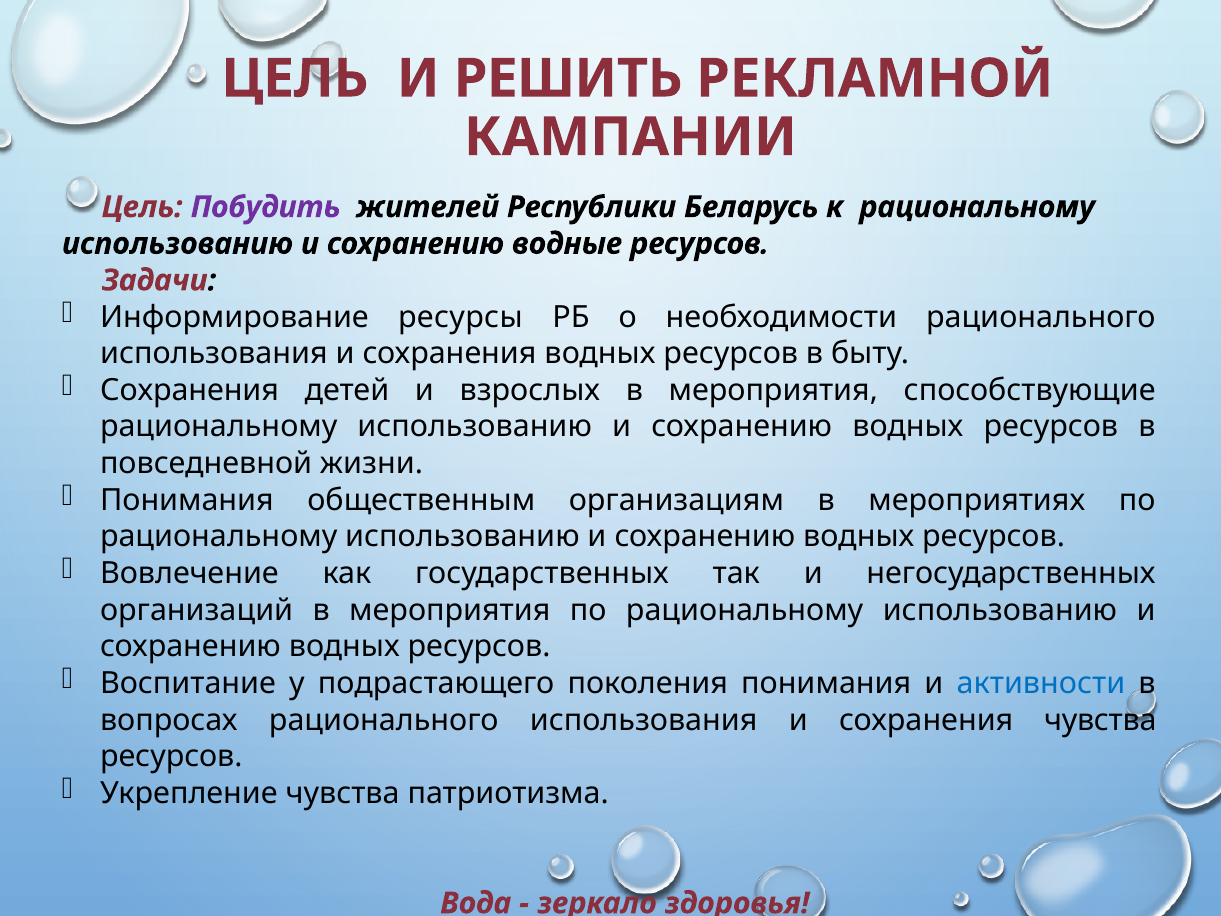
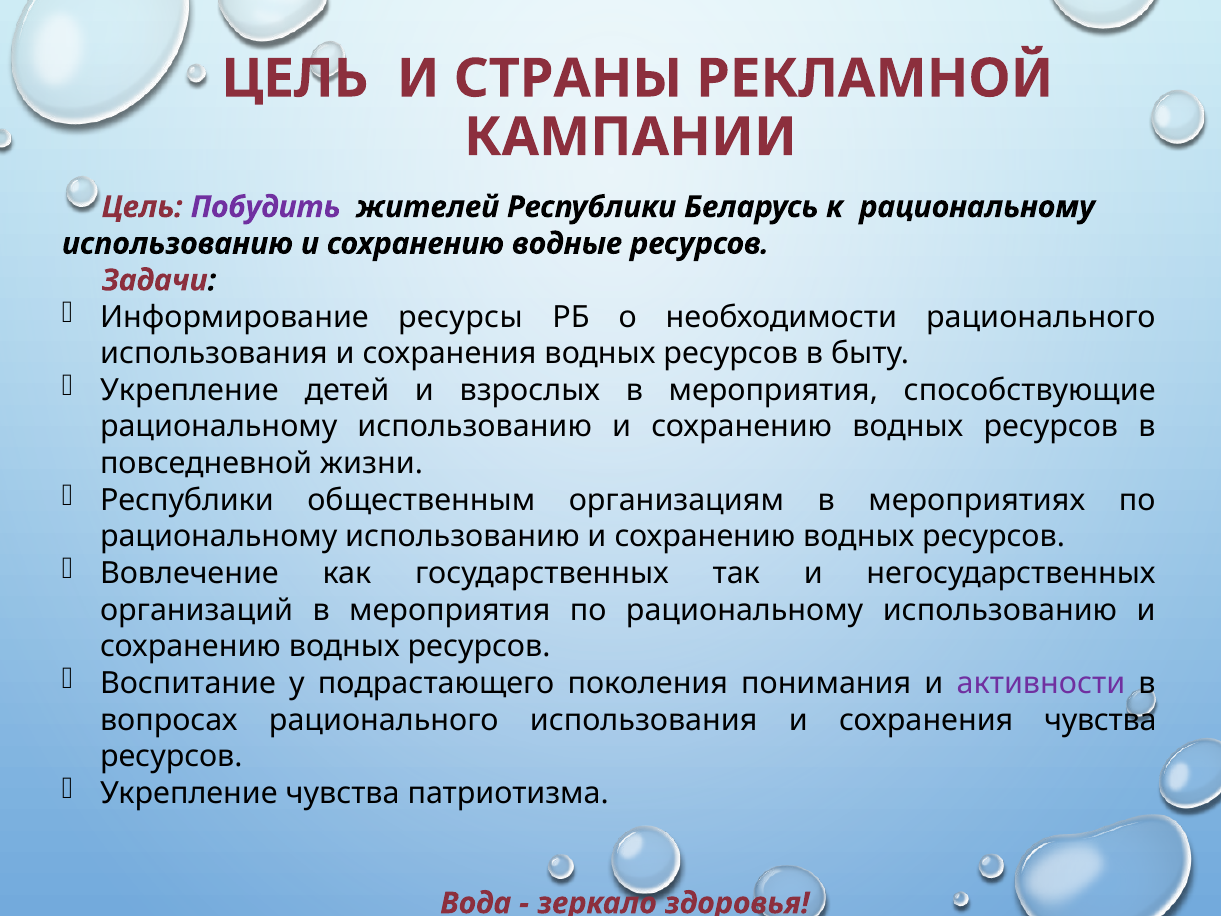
РЕШИТЬ: РЕШИТЬ -> СТРАНЫ (568, 79)
Сохранения: Сохранения -> Укрепление (189, 390)
Понимания: Понимания -> Республики (187, 500)
активности colour: blue -> purple (1041, 683)
